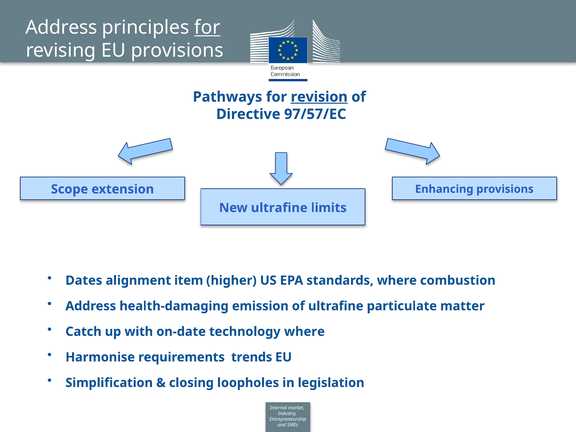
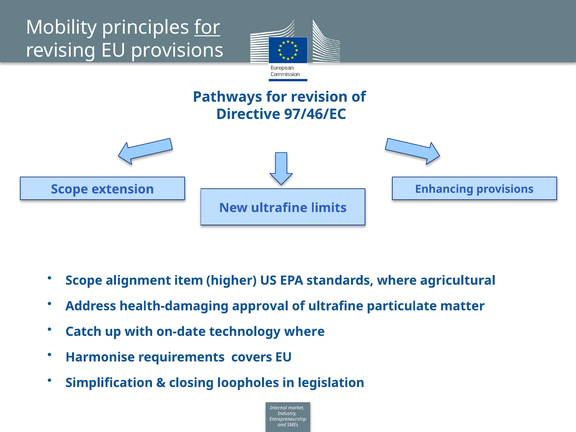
Address: Address -> Mobility (61, 28)
revision underline: present -> none (319, 97)
97/57/EC: 97/57/EC -> 97/46/EC (315, 114)
Dates: Dates -> Scope (84, 280)
combustion: combustion -> agricultural (458, 280)
emission: emission -> approval (260, 306)
trends: trends -> covers (252, 357)
